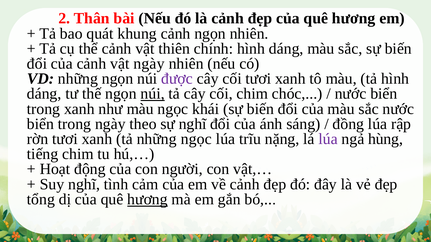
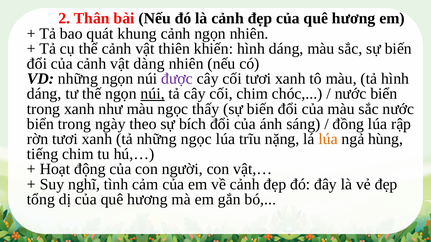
chính: chính -> khiến (214, 49)
vật ngày: ngày -> dàng (149, 64)
khái: khái -> thấy (206, 109)
sự nghĩ: nghĩ -> bích (193, 124)
lúa colour: purple -> orange (328, 139)
hương underline: present -> none (148, 200)
